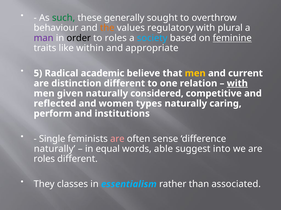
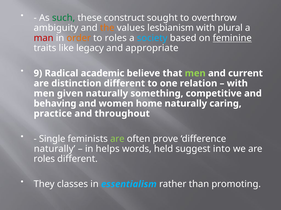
generally: generally -> construct (124, 18)
behaviour: behaviour -> ambiguity (56, 28)
regulatory: regulatory -> lesbianism (171, 28)
man colour: purple -> red (44, 38)
order colour: black -> orange (79, 38)
within: within -> legacy (90, 48)
5: 5 -> 9 (38, 74)
men colour: yellow -> light green (195, 74)
with underline: present -> none (237, 84)
considered: considered -> something (157, 94)
reflected: reflected -> behaving (55, 104)
types: types -> home (149, 104)
perform: perform -> practice (53, 114)
institutions: institutions -> throughout (122, 114)
are colour: pink -> light green (117, 139)
sense: sense -> prove (165, 139)
equal: equal -> helps (108, 149)
able: able -> held (164, 149)
associated: associated -> promoting (236, 185)
